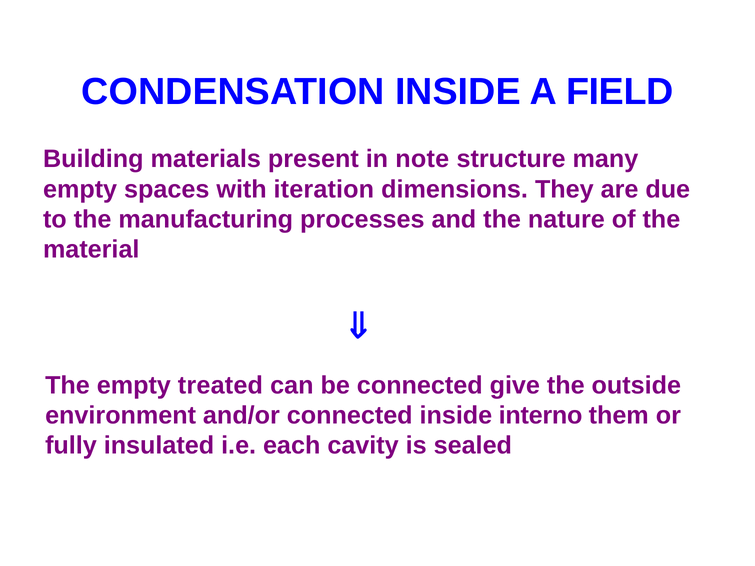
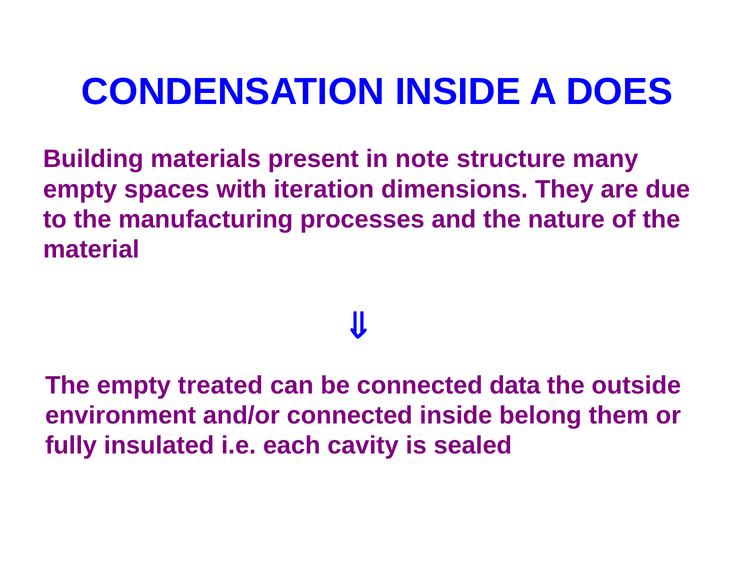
FIELD: FIELD -> DOES (620, 92)
give: give -> data (515, 385)
interno: interno -> belong (540, 416)
